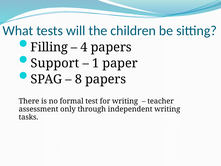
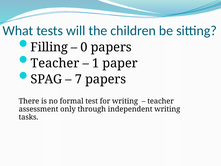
4: 4 -> 0 (84, 47)
Support: Support -> Teacher (55, 63)
8: 8 -> 7 (78, 79)
